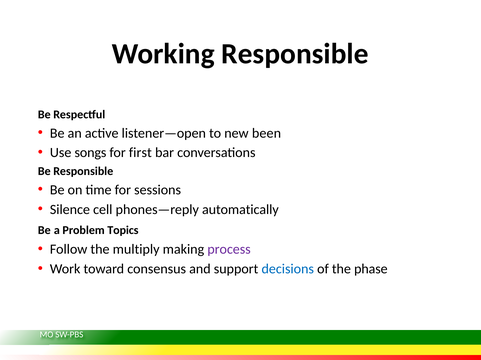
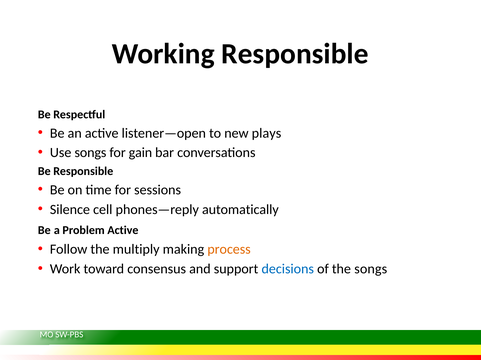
been: been -> plays (266, 133)
first: first -> gain (140, 153)
Problem Topics: Topics -> Active (123, 231)
process colour: purple -> orange (229, 250)
the phase: phase -> songs (371, 270)
